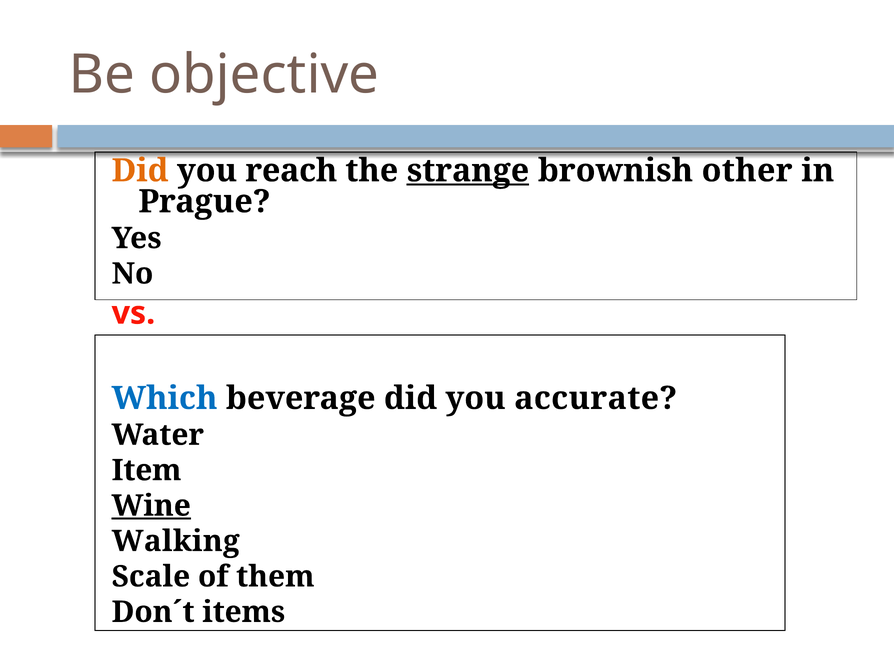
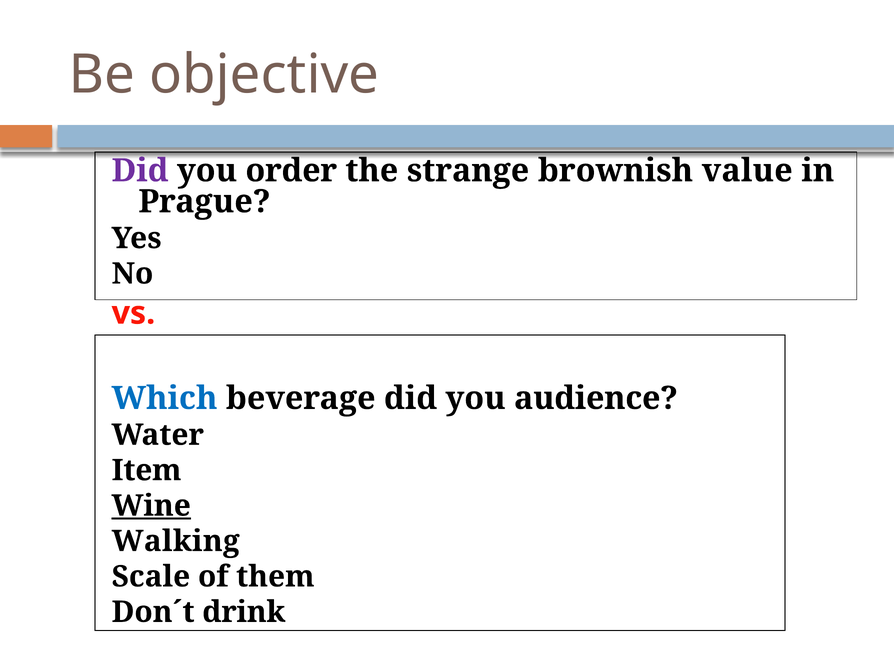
Did colour: orange -> purple (140, 171)
reach: reach -> order (291, 171)
strange underline: present -> none (468, 171)
other: other -> value (747, 171)
accurate: accurate -> audience (596, 399)
items: items -> drink (244, 613)
